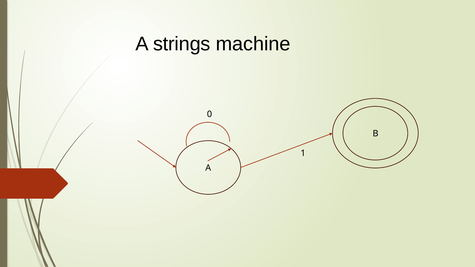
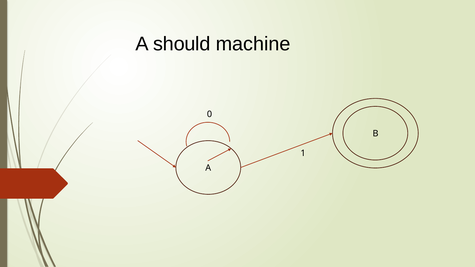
strings: strings -> should (182, 44)
